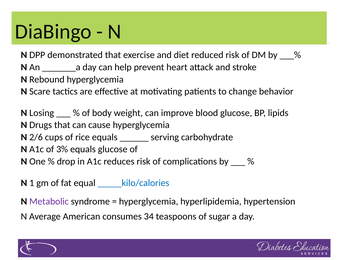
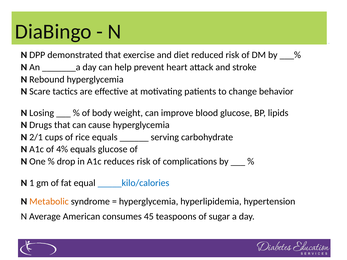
2/6: 2/6 -> 2/1 (36, 137)
3%: 3% -> 4% (62, 149)
Metabolic colour: purple -> orange (49, 202)
34: 34 -> 45 (149, 217)
